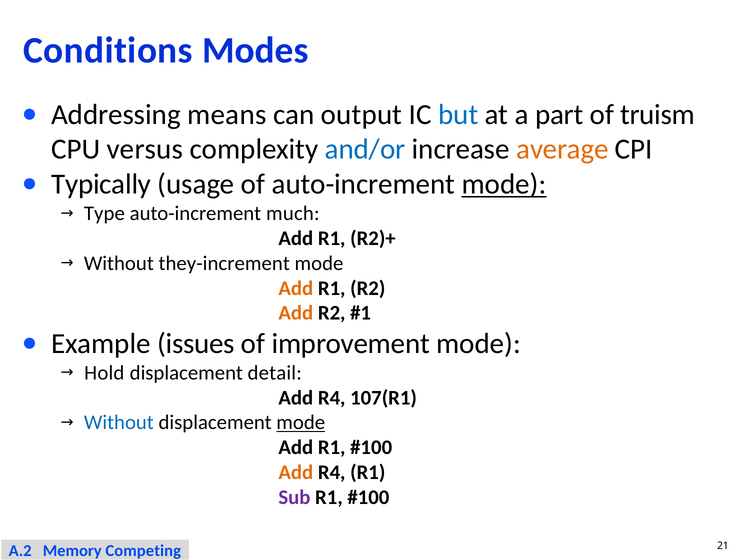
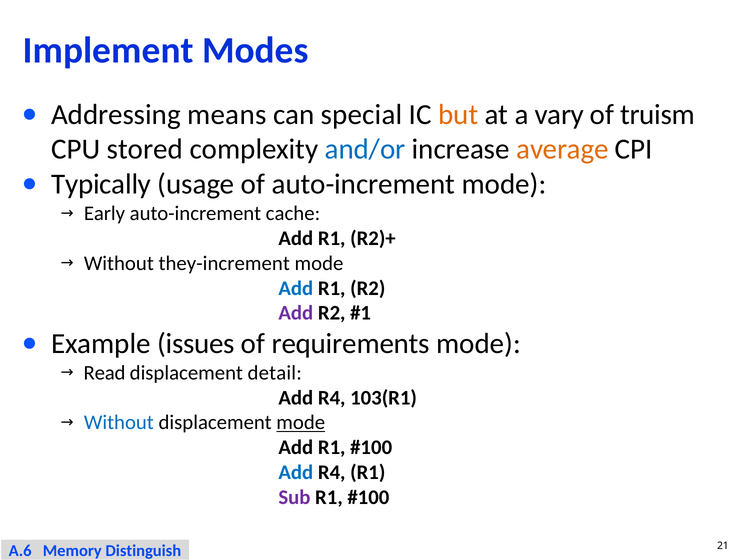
Conditions: Conditions -> Implement (108, 51)
output: output -> special (362, 114)
but colour: blue -> orange (458, 114)
part: part -> vary (559, 114)
versus: versus -> stored (145, 149)
mode underline: present -> none (504, 184)
Type: Type -> Early (104, 214)
much: much -> cache (293, 214)
Add colour: orange -> blue (296, 288)
Add colour: orange -> purple (296, 313)
improvement: improvement -> requirements (351, 344)
Hold: Hold -> Read (105, 373)
107(R1: 107(R1 -> 103(R1 (384, 398)
Add colour: orange -> blue (296, 473)
A.2: A.2 -> A.6 (20, 551)
Competing: Competing -> Distinguish (143, 551)
